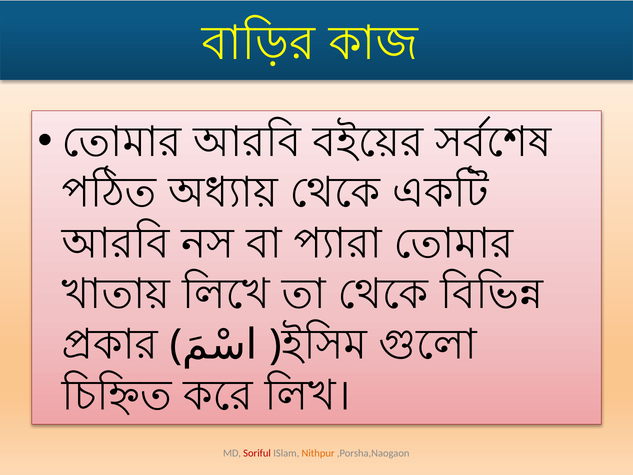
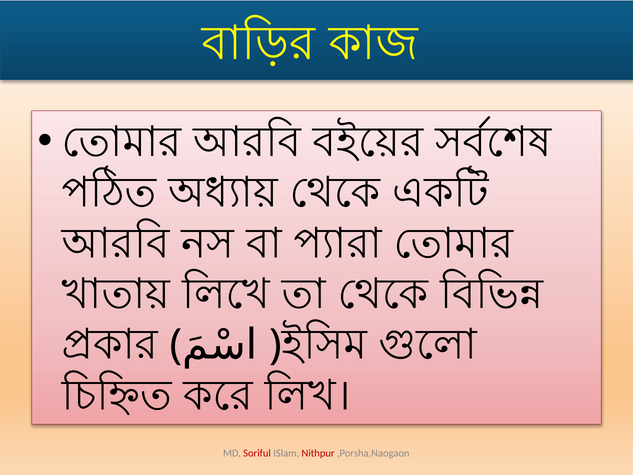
Nithpur colour: orange -> red (318, 453)
